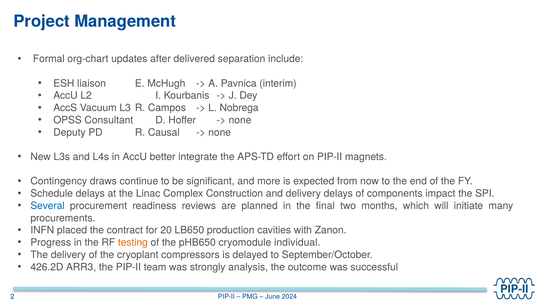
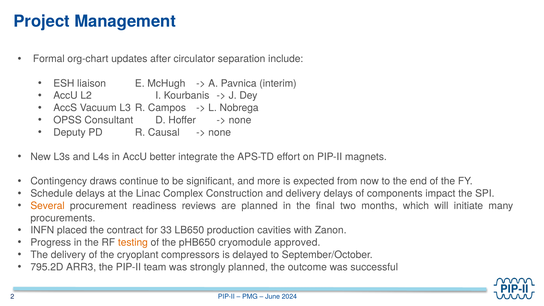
delivered: delivered -> circulator (194, 59)
Several colour: blue -> orange (48, 206)
20: 20 -> 33 (166, 230)
individual: individual -> approved (297, 242)
426.2D: 426.2D -> 795.2D (47, 267)
strongly analysis: analysis -> planned (248, 267)
